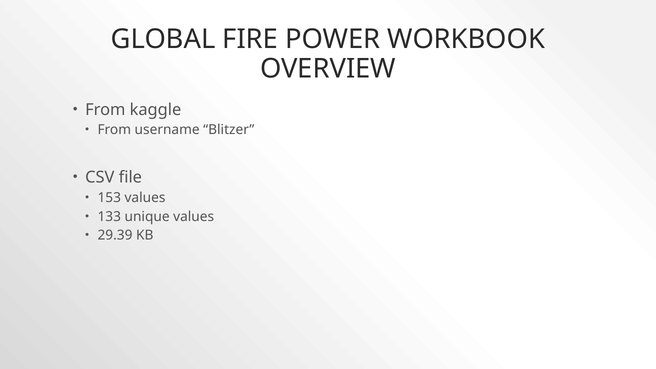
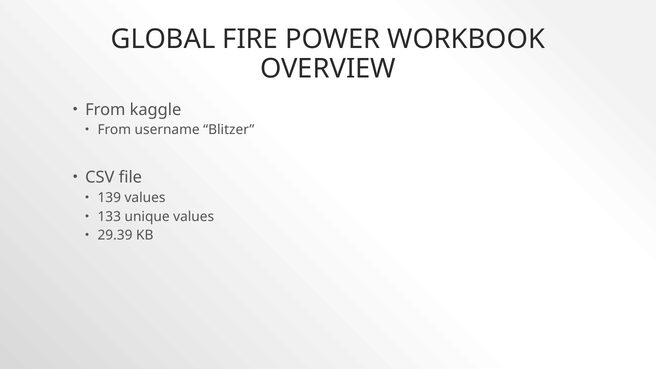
153: 153 -> 139 (109, 198)
